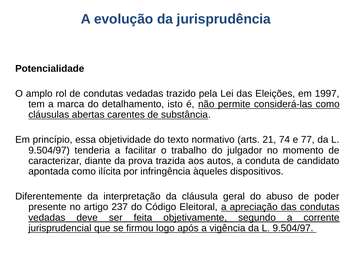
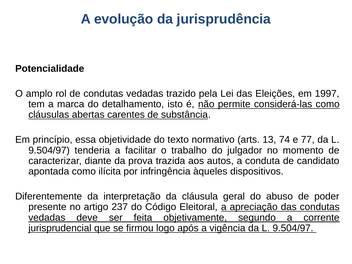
21: 21 -> 13 (269, 140)
